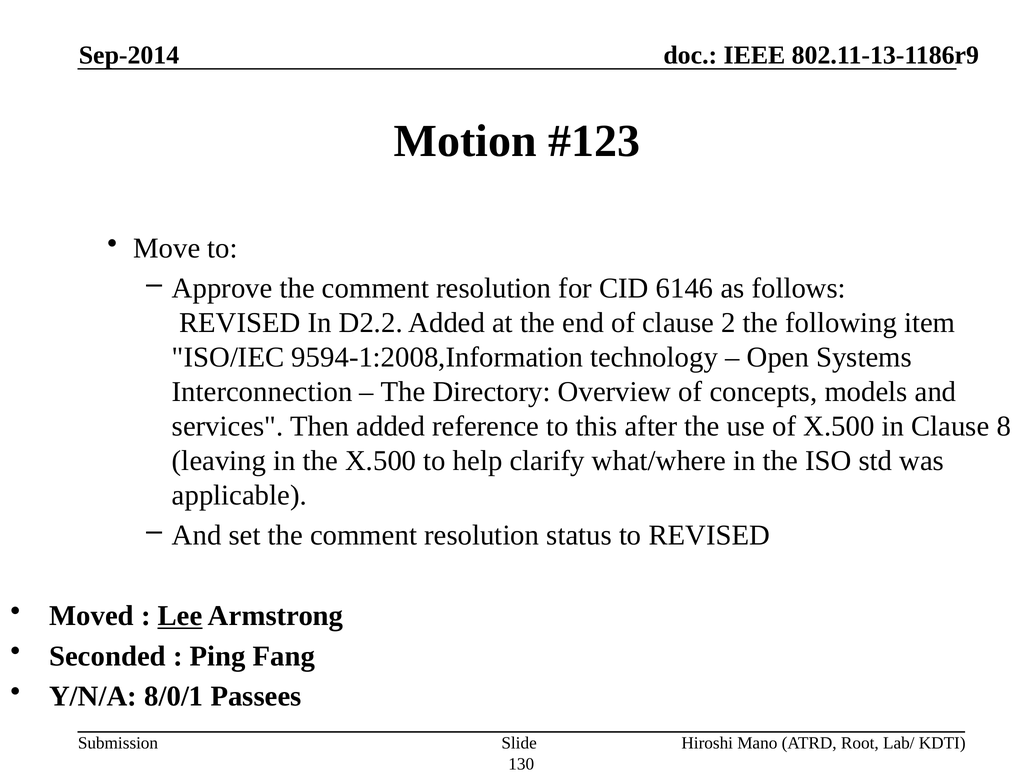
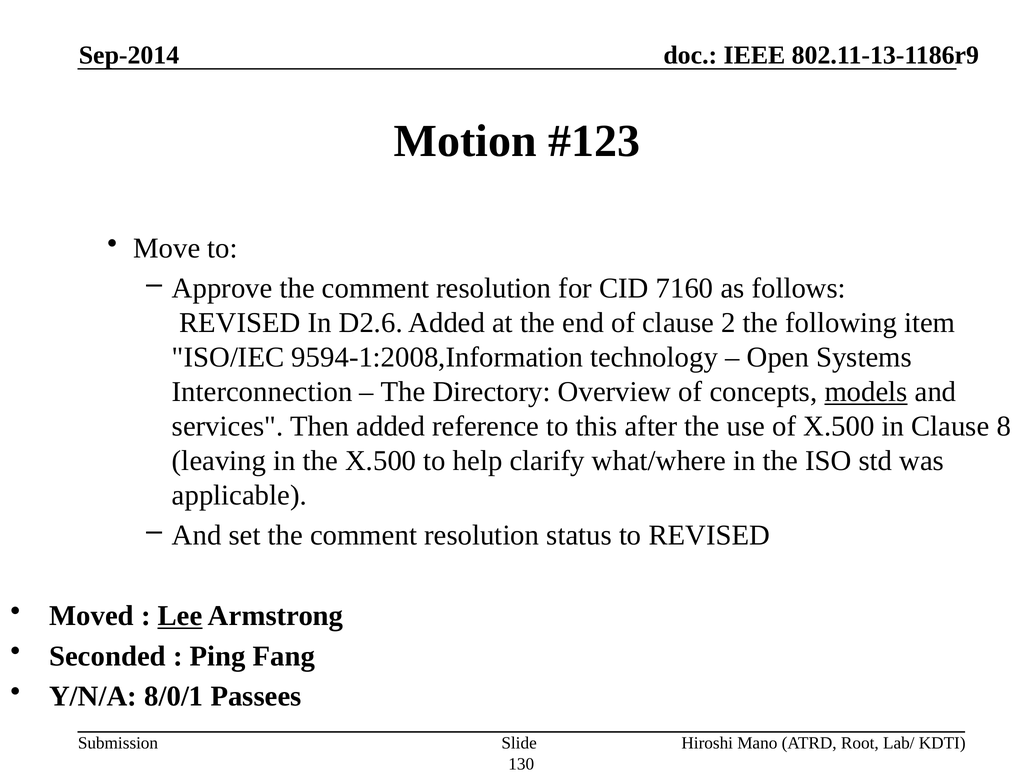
6146: 6146 -> 7160 (685, 289)
D2.2: D2.2 -> D2.6 (371, 323)
models underline: none -> present (866, 392)
